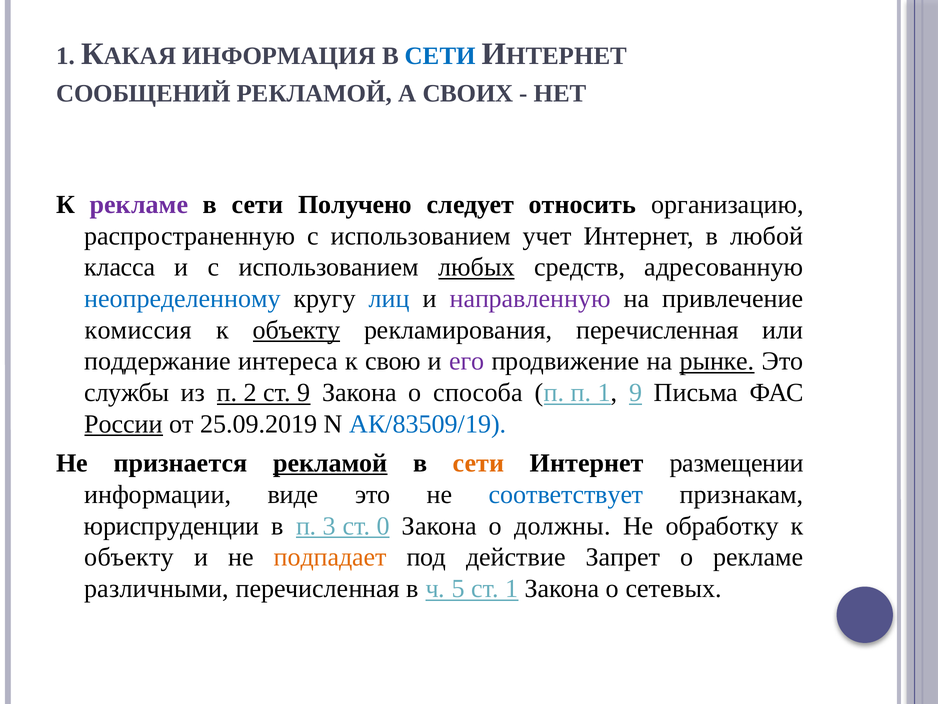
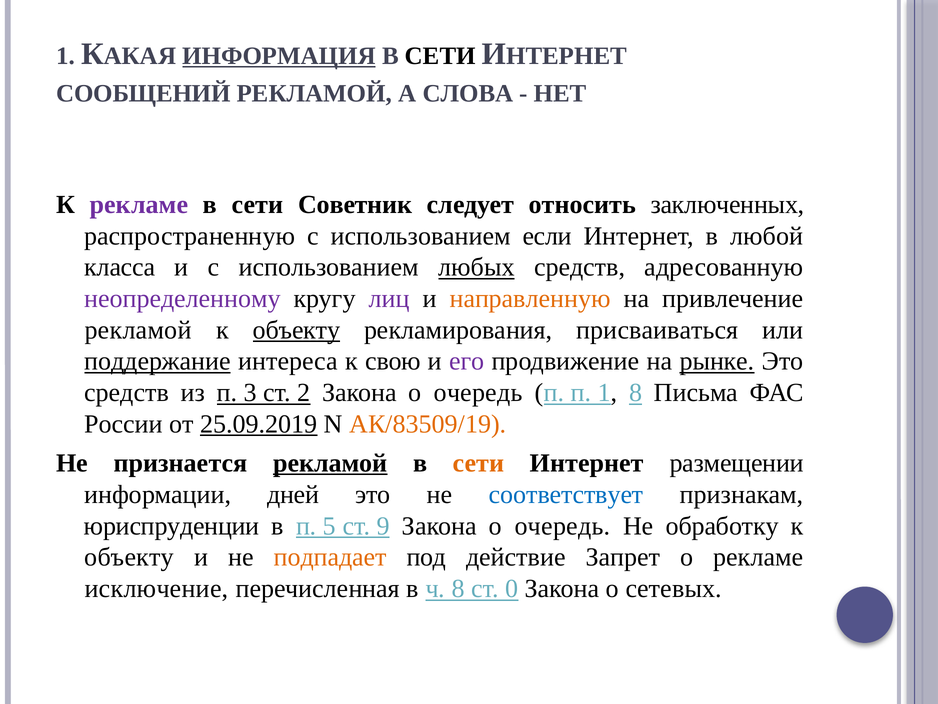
ИНФОРМАЦИЯ underline: none -> present (279, 56)
СЕТИ colour: blue -> black (440, 56)
СВОИХ: СВОИХ -> СЛОВА (468, 93)
Получено: Получено -> Советник (355, 205)
организацию: организацию -> заключенных (727, 205)
учет: учет -> если (547, 236)
неопределенному colour: blue -> purple (182, 298)
лиц colour: blue -> purple (389, 298)
направленную colour: purple -> orange (530, 298)
комиссия: комиссия -> рекламой (138, 330)
рекламирования перечисленная: перечисленная -> присваиваться (657, 330)
поддержание underline: none -> present (158, 361)
службы: службы -> средств (127, 392)
2: 2 -> 3 (250, 392)
ст 9: 9 -> 2 (304, 392)
способа: способа -> очередь (478, 392)
1 9: 9 -> 8 (636, 392)
России underline: present -> none (124, 424)
25.09.2019 underline: none -> present (259, 424)
АК/83509/19 colour: blue -> orange (428, 424)
виде: виде -> дней (293, 494)
3: 3 -> 5 (329, 526)
0: 0 -> 9 (383, 526)
должны: должны -> очередь (562, 526)
различными: различными -> исключение (157, 588)
ч 5: 5 -> 8 (458, 588)
ст 1: 1 -> 0 (512, 588)
